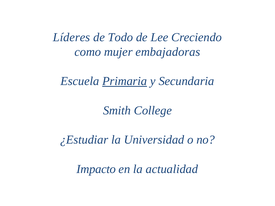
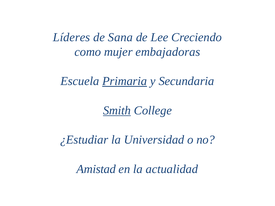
Todo: Todo -> Sana (120, 37)
Smith underline: none -> present (117, 111)
Impacto: Impacto -> Amistad (96, 169)
